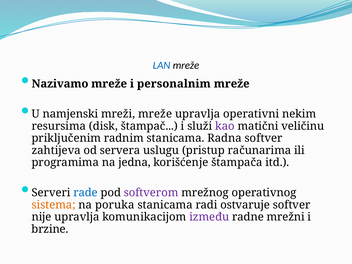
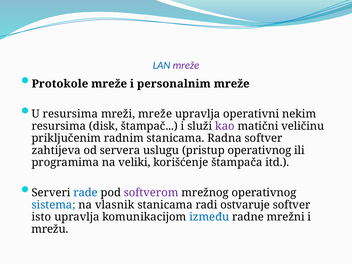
mreže colour: black -> purple (186, 65)
Nazivamo: Nazivamo -> Protokole (60, 84)
U namjenski: namjenski -> resursima (70, 114)
pristup računarima: računarima -> operativnog (260, 150)
jedna: jedna -> veliki (134, 162)
sistema colour: orange -> blue (54, 205)
poruka: poruka -> vlasnik (115, 205)
nije: nije -> isto (41, 217)
između colour: purple -> blue (209, 217)
brzine: brzine -> mrežu (50, 229)
